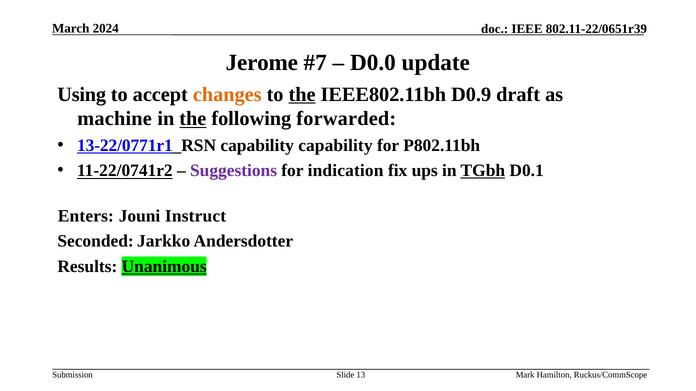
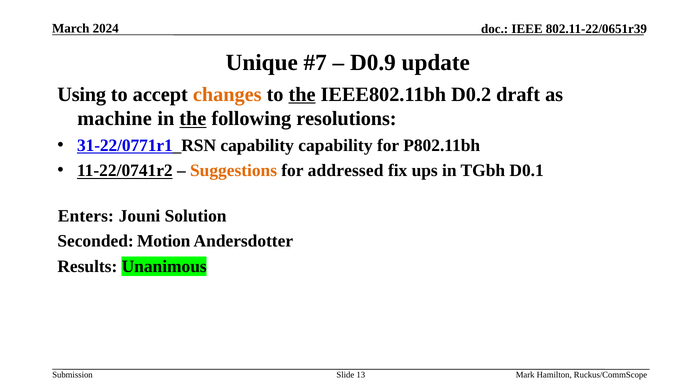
Jerome: Jerome -> Unique (262, 63)
D0.0: D0.0 -> D0.9 (373, 63)
D0.9: D0.9 -> D0.2 (471, 95)
forwarded: forwarded -> resolutions (346, 119)
13-22/0771r1: 13-22/0771r1 -> 31-22/0771r1 (125, 146)
Suggestions colour: purple -> orange (234, 171)
indication: indication -> addressed (346, 171)
TGbh underline: present -> none (483, 171)
Instruct: Instruct -> Solution (196, 216)
Jarkko: Jarkko -> Motion (164, 241)
Unanimous underline: present -> none (164, 267)
